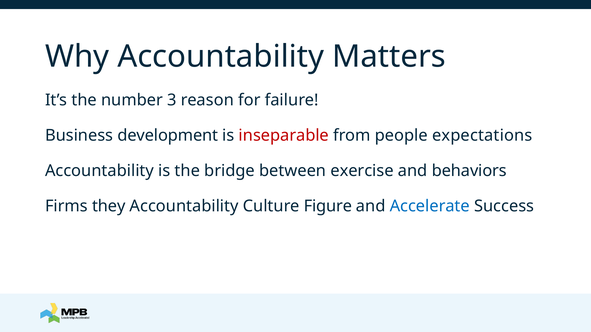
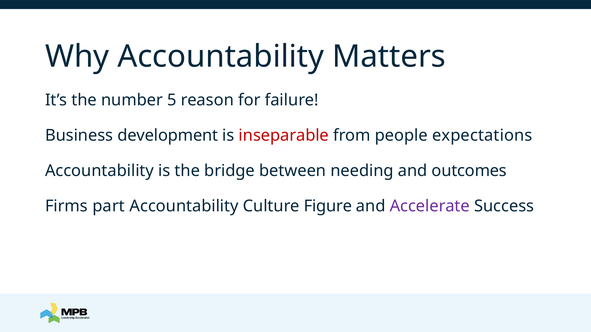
3: 3 -> 5 (172, 100)
exercise: exercise -> needing (362, 171)
behaviors: behaviors -> outcomes (469, 171)
they: they -> part (109, 207)
Accelerate colour: blue -> purple (430, 207)
